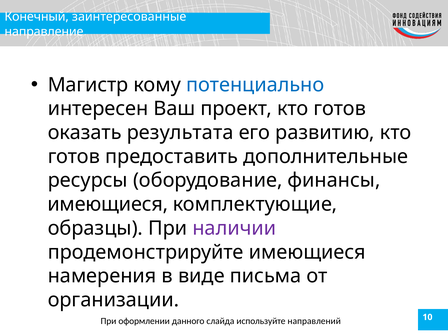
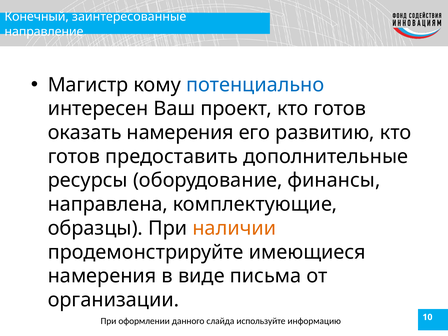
оказать результата: результата -> намерения (180, 133)
имеющиеся: имеющиеся -> направлена (108, 204)
наличии colour: purple -> orange (234, 228)
направлений: направлений -> информацию (314, 321)
